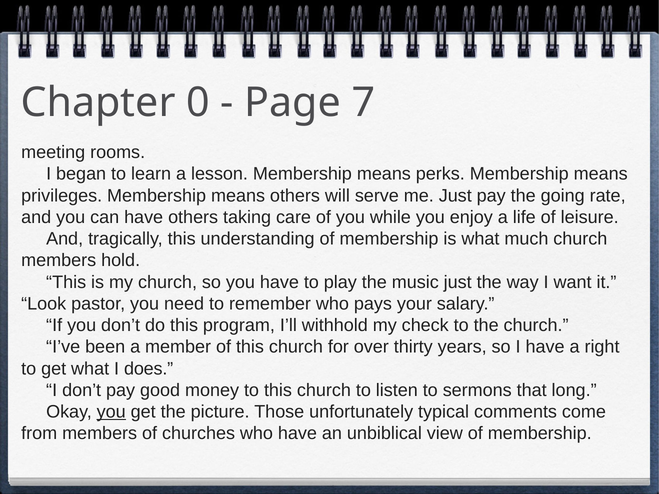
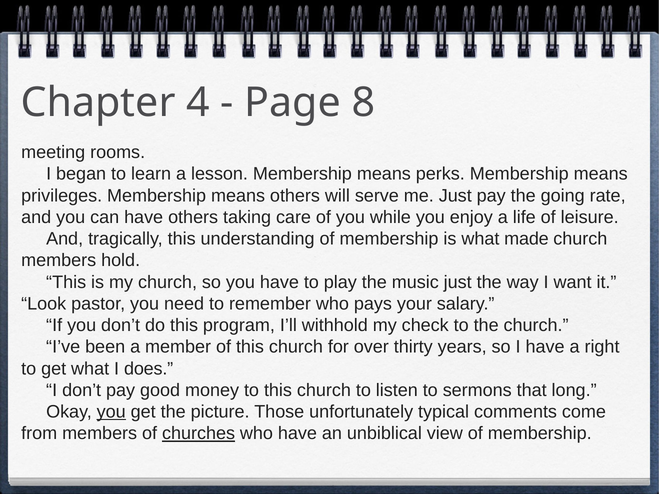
0: 0 -> 4 (198, 103)
7: 7 -> 8 (363, 103)
much: much -> made (526, 239)
churches underline: none -> present (199, 434)
